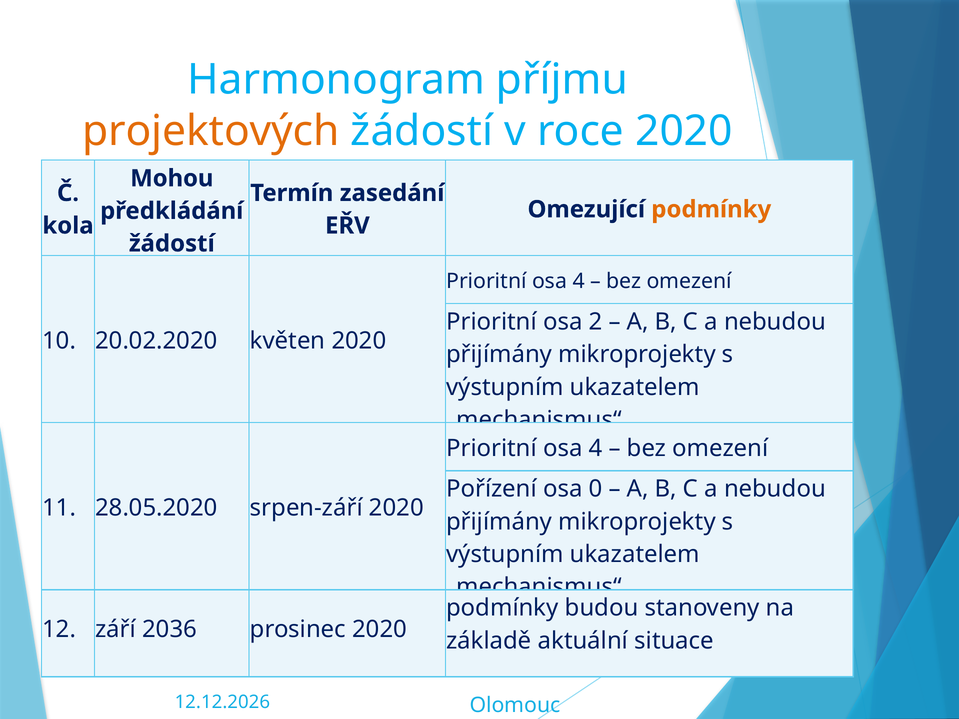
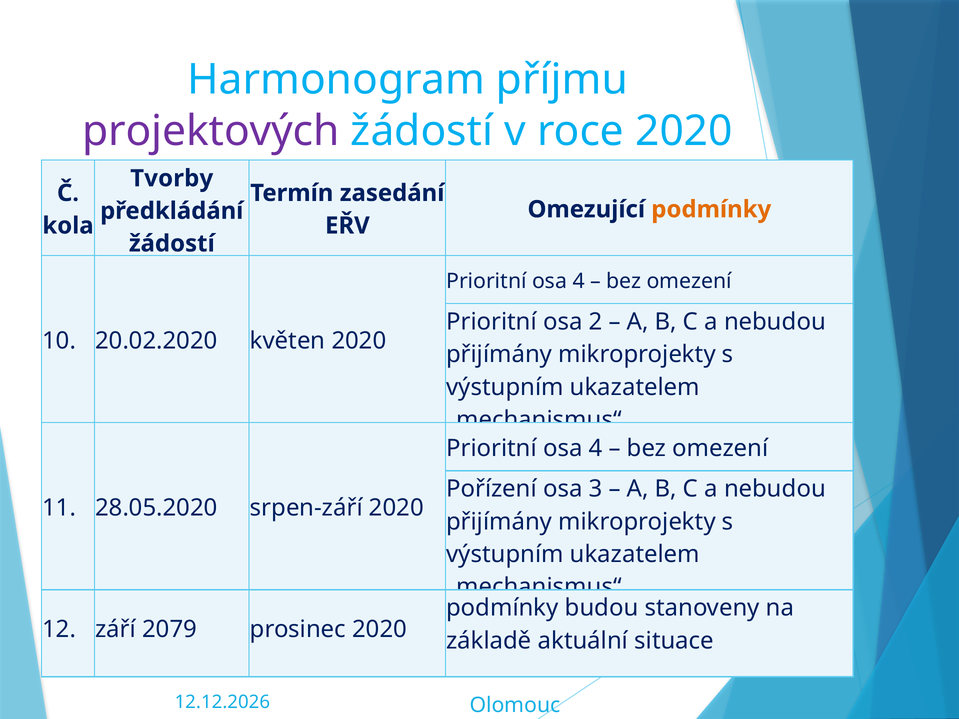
projektových colour: orange -> purple (211, 131)
Mohou: Mohou -> Tvorby (172, 178)
0: 0 -> 3 (596, 489)
2036: 2036 -> 2079 (170, 629)
